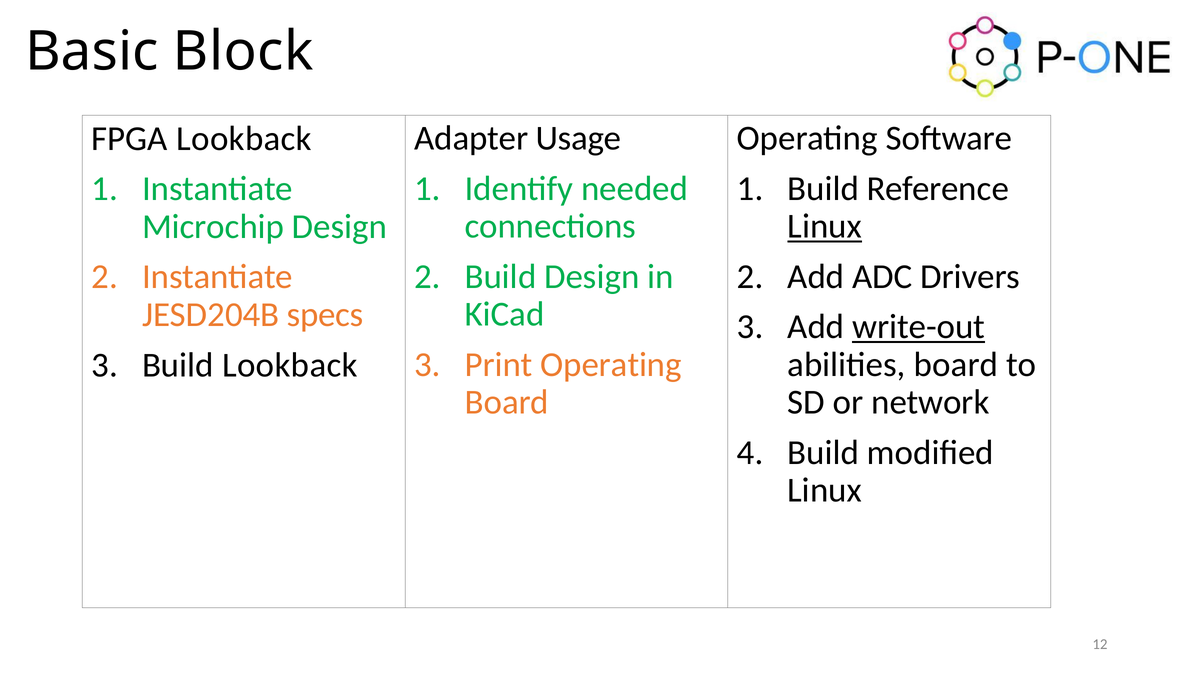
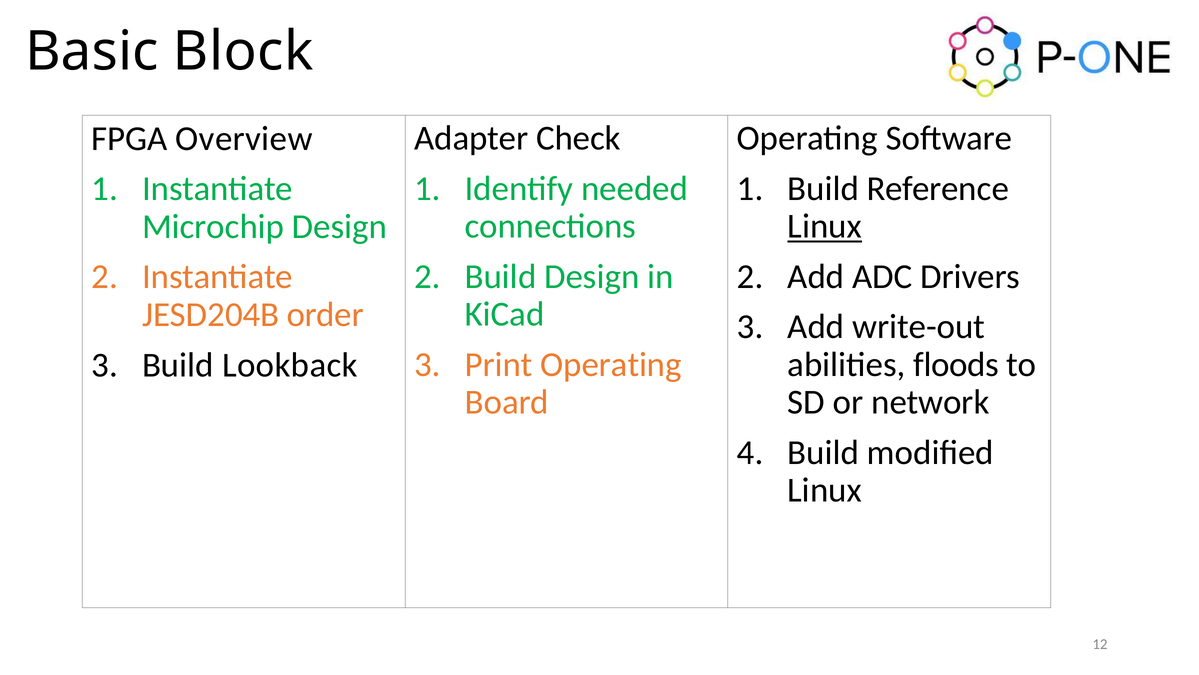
FPGA Lookback: Lookback -> Overview (244, 138)
Usage: Usage -> Check (578, 138)
specs: specs -> order (325, 314)
write-out underline: present -> none (919, 327)
abilities board: board -> floods (956, 364)
